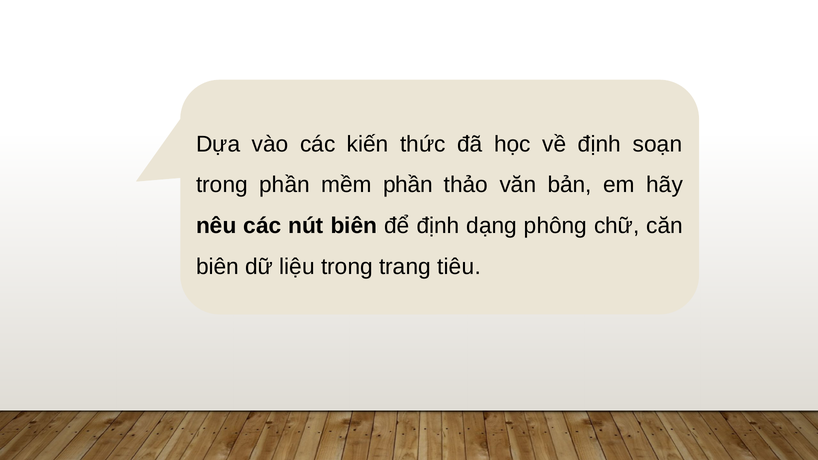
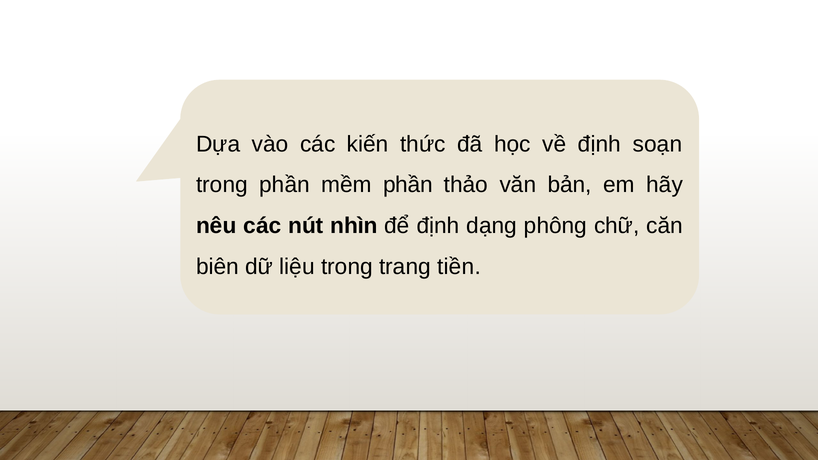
nút biên: biên -> nhìn (354, 226)
tiêu: tiêu -> tiền (459, 267)
